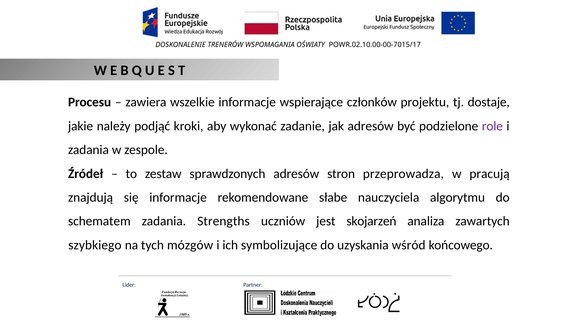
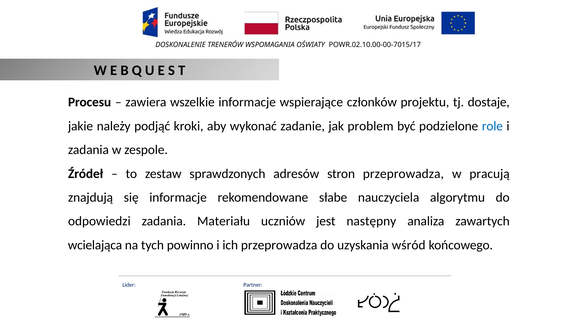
jak adresów: adresów -> problem (371, 126)
role colour: purple -> blue (492, 126)
schematem: schematem -> odpowiedzi (99, 221)
Strengths: Strengths -> Materiału (224, 221)
skojarzeń: skojarzeń -> następny (371, 221)
szybkiego: szybkiego -> wcielająca (95, 245)
mózgów: mózgów -> powinno (190, 245)
ich symbolizujące: symbolizujące -> przeprowadza (279, 245)
